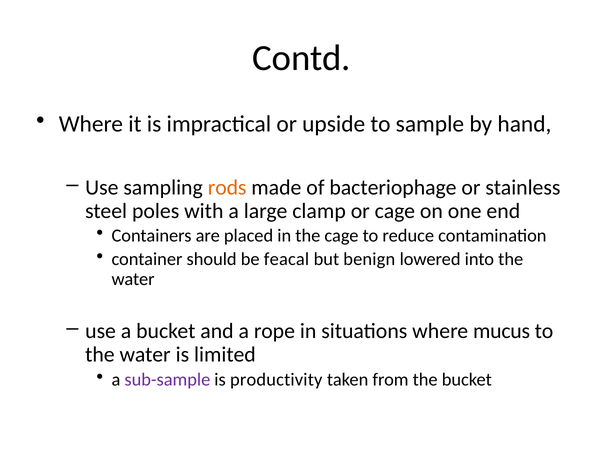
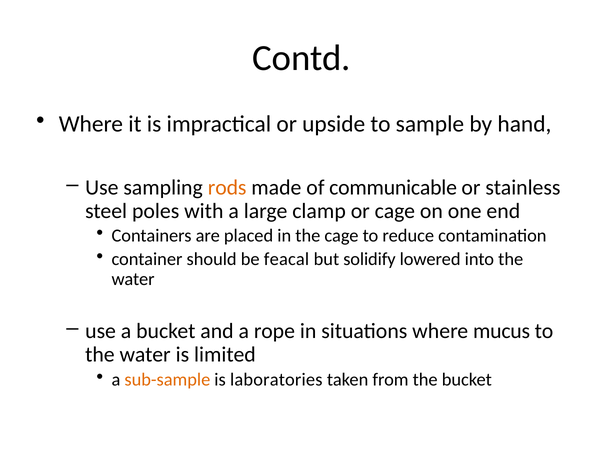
bacteriophage: bacteriophage -> communicable (393, 188)
benign: benign -> solidify (369, 260)
sub-sample colour: purple -> orange (167, 380)
productivity: productivity -> laboratories (276, 380)
